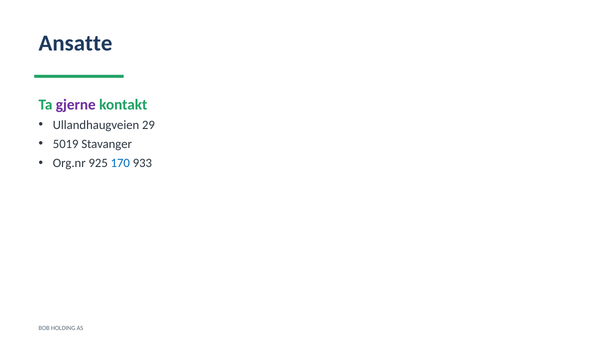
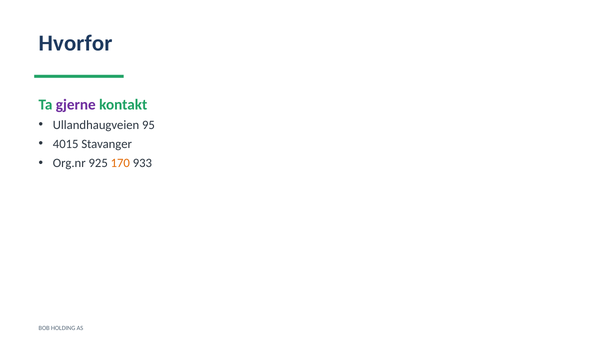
Ansatte: Ansatte -> Hvorfor (75, 43)
29: 29 -> 95 (148, 125)
5019: 5019 -> 4015 (66, 144)
170 colour: blue -> orange (120, 163)
